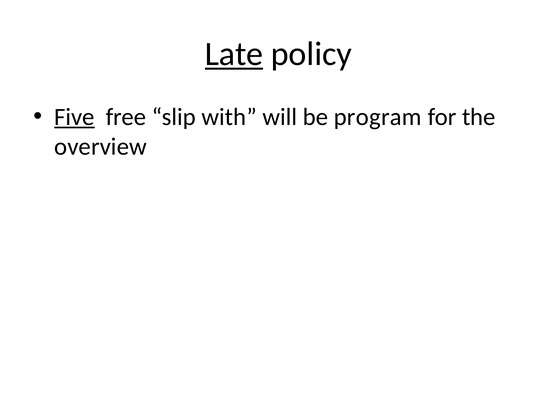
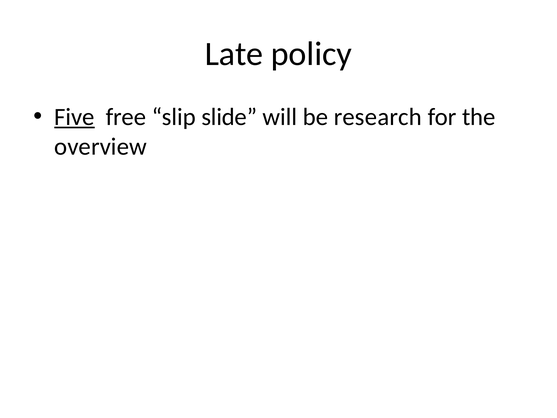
Late underline: present -> none (234, 54)
with: with -> slide (229, 117)
program: program -> research (378, 117)
